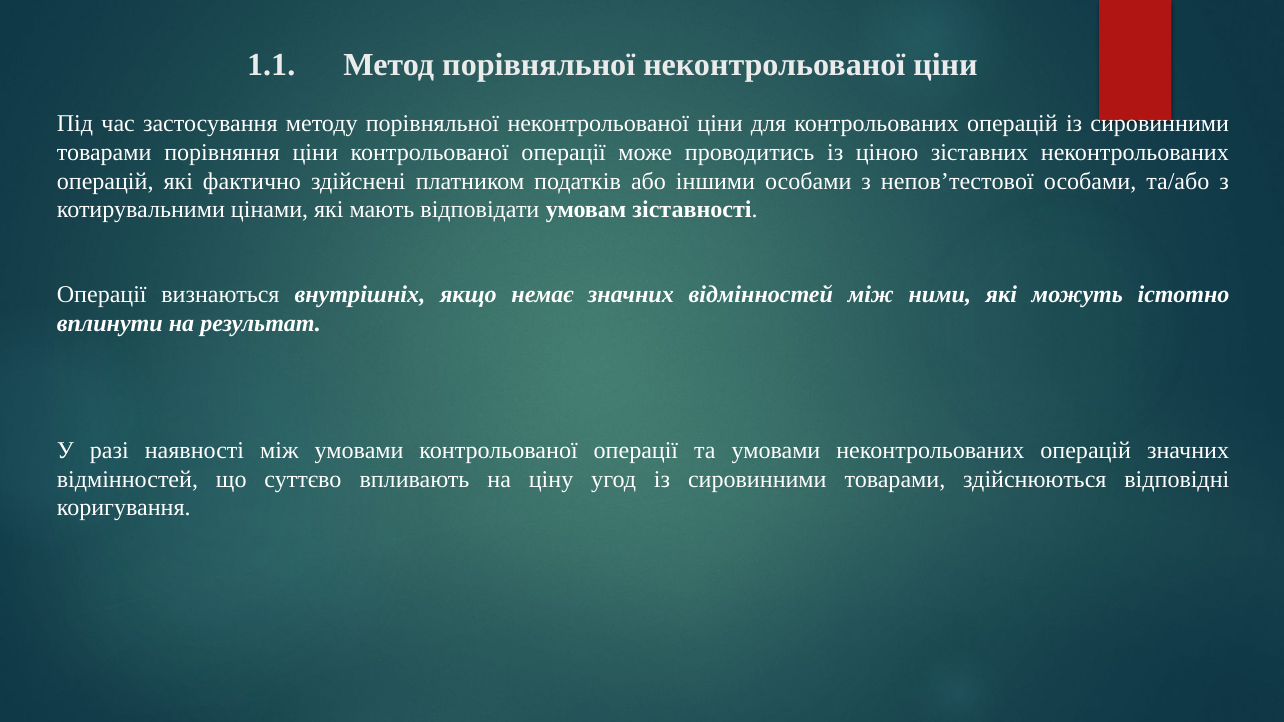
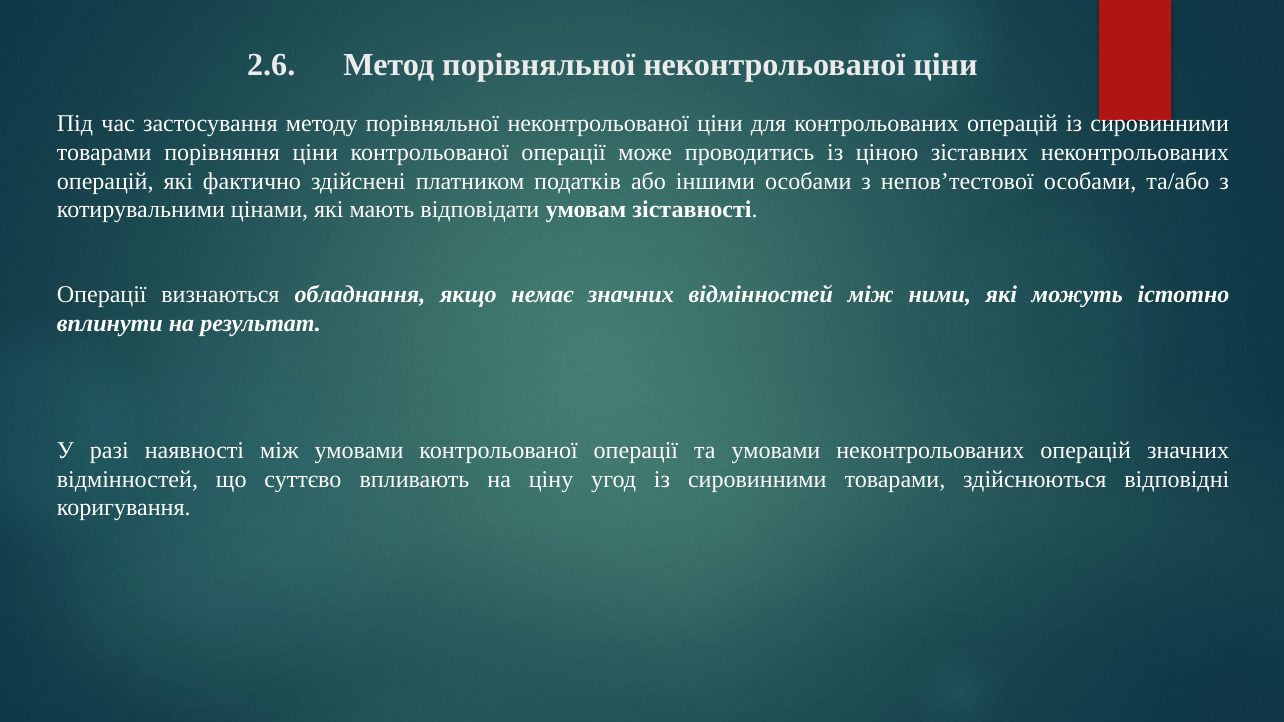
1.1: 1.1 -> 2.6 (271, 65)
внутрішніх: внутрішніх -> обладнання (360, 295)
